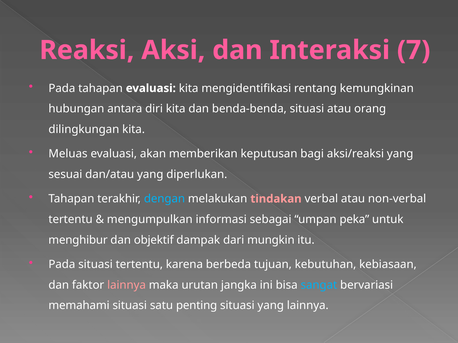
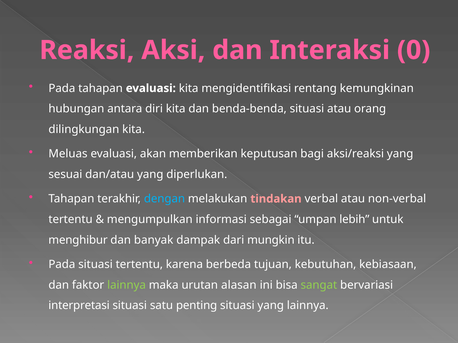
7: 7 -> 0 (414, 50)
peka: peka -> lebih (354, 220)
objektif: objektif -> banyak (154, 240)
lainnya colour: pink -> light green (127, 285)
jangka: jangka -> alasan (239, 285)
sangat colour: light blue -> light green (319, 285)
memahami: memahami -> interpretasi (79, 306)
